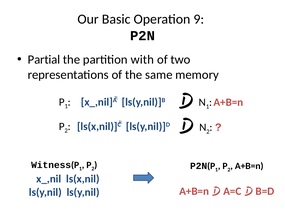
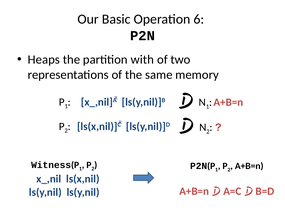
9: 9 -> 6 (199, 19)
Partial: Partial -> Heaps (44, 60)
